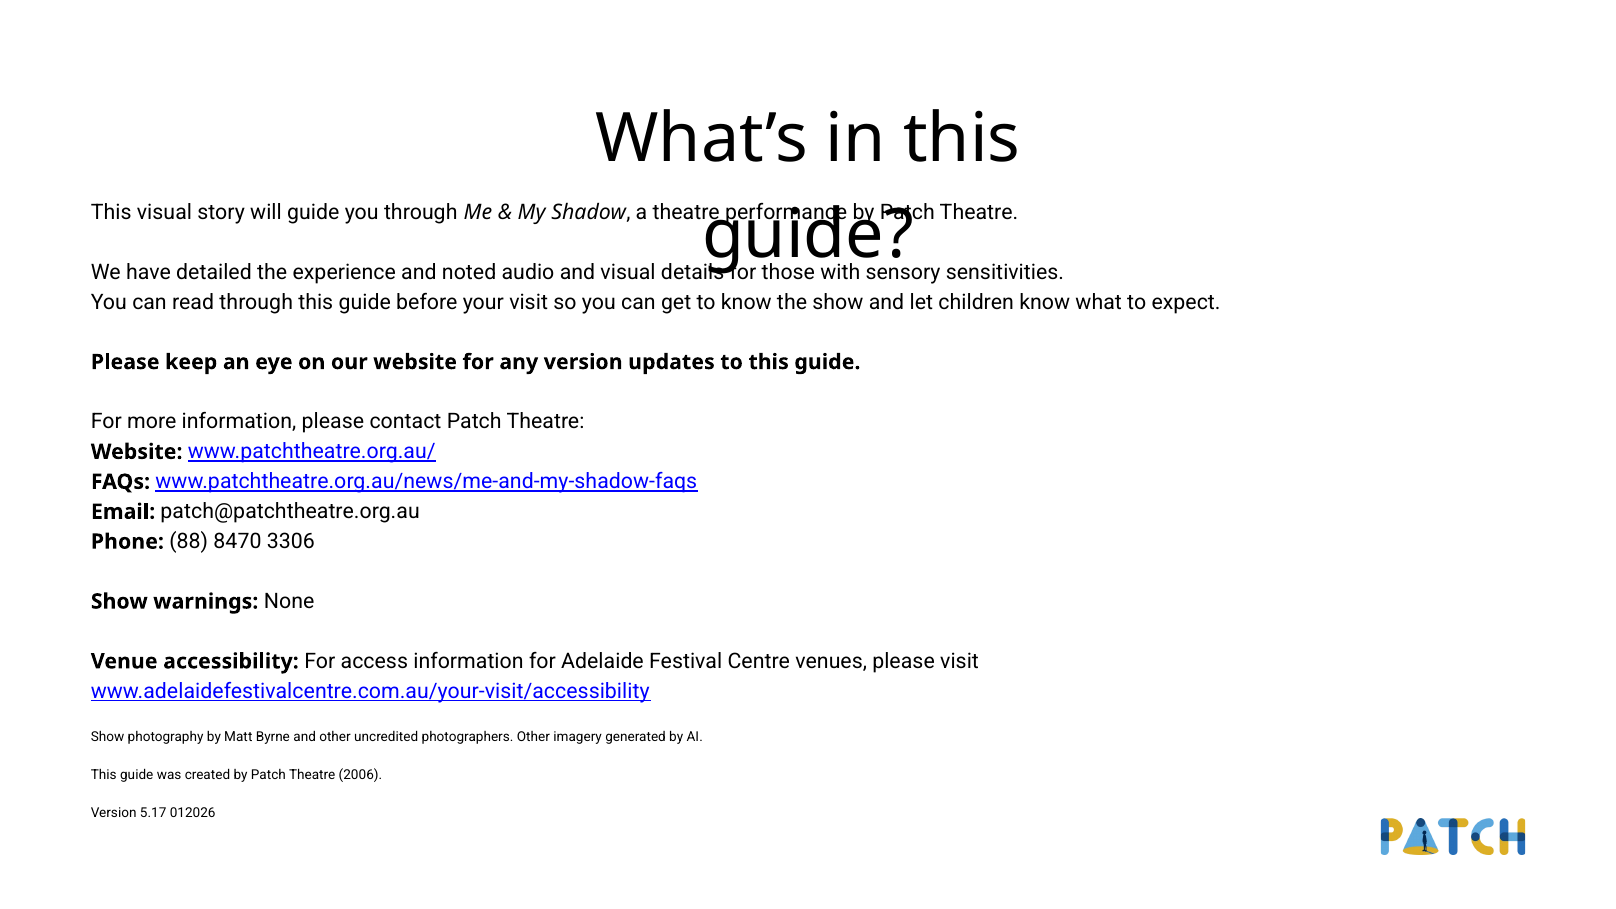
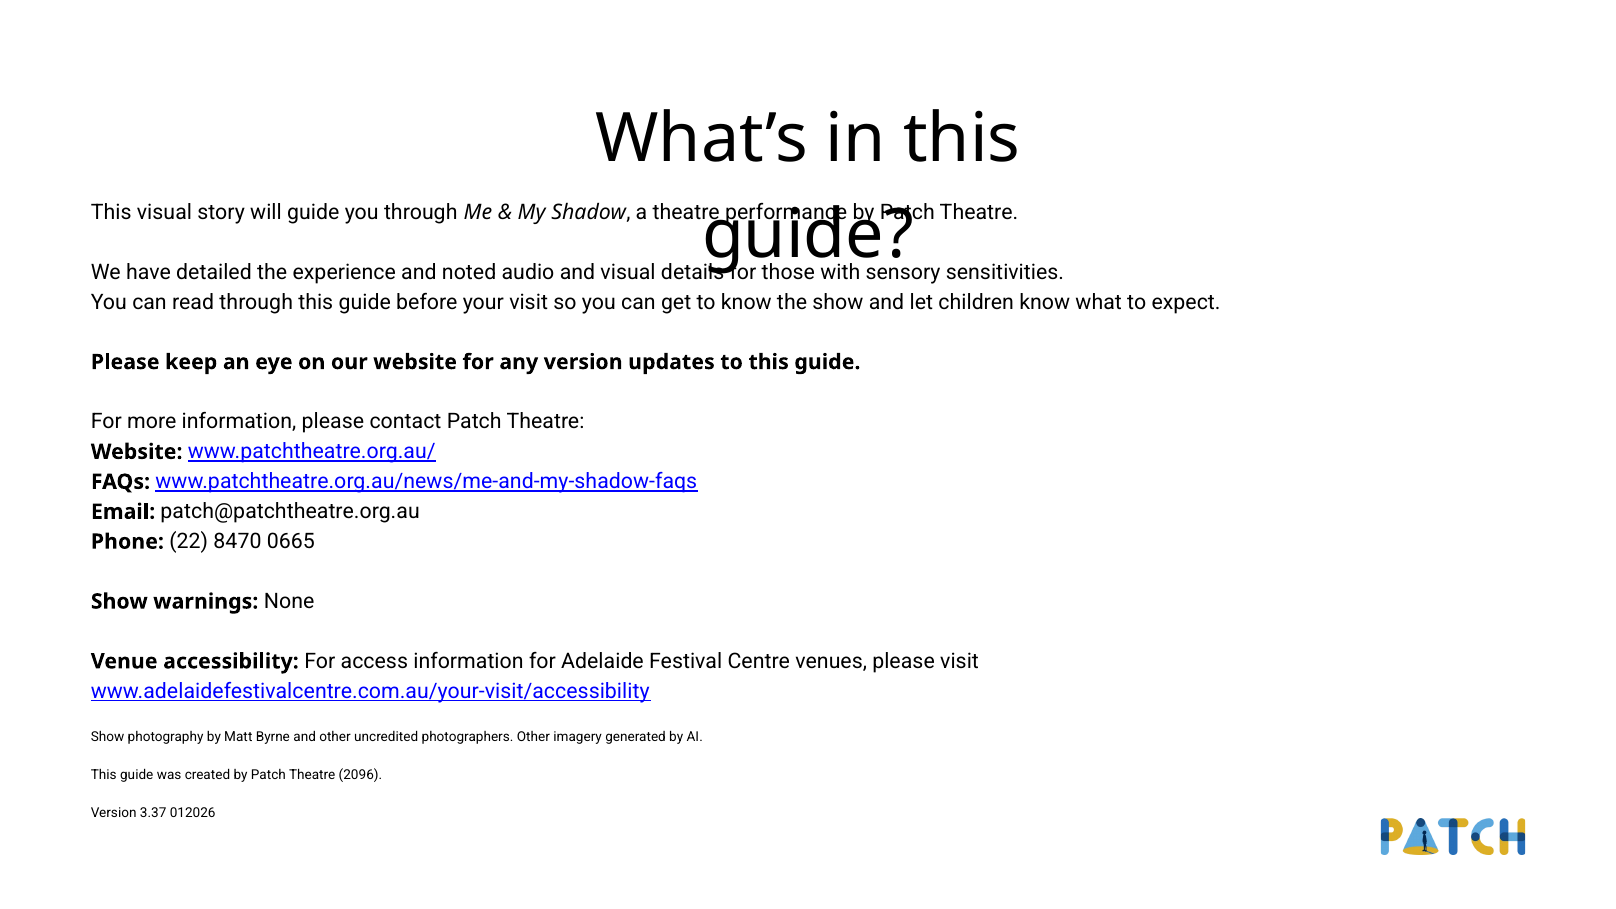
88: 88 -> 22 (189, 542)
3306: 3306 -> 0665 (291, 542)
2006: 2006 -> 2096 (360, 775)
5.17: 5.17 -> 3.37 (153, 813)
